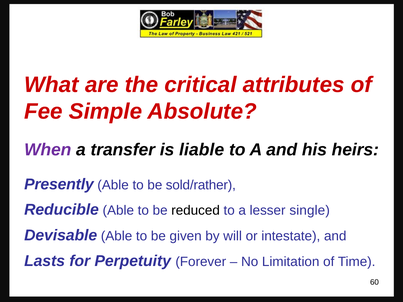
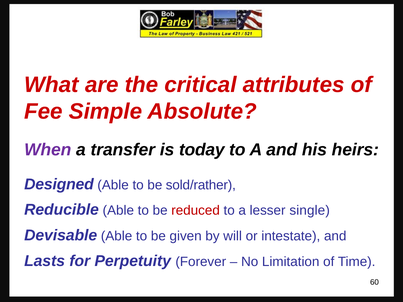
liable: liable -> today (202, 150)
Presently: Presently -> Designed (59, 184)
reduced colour: black -> red (196, 211)
